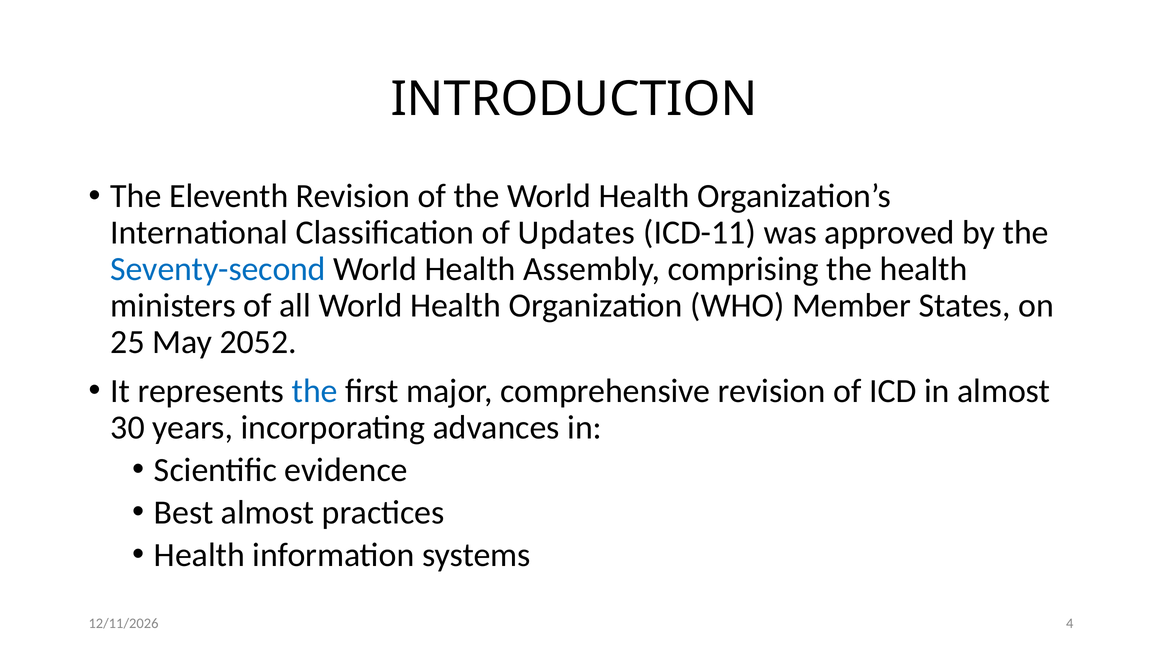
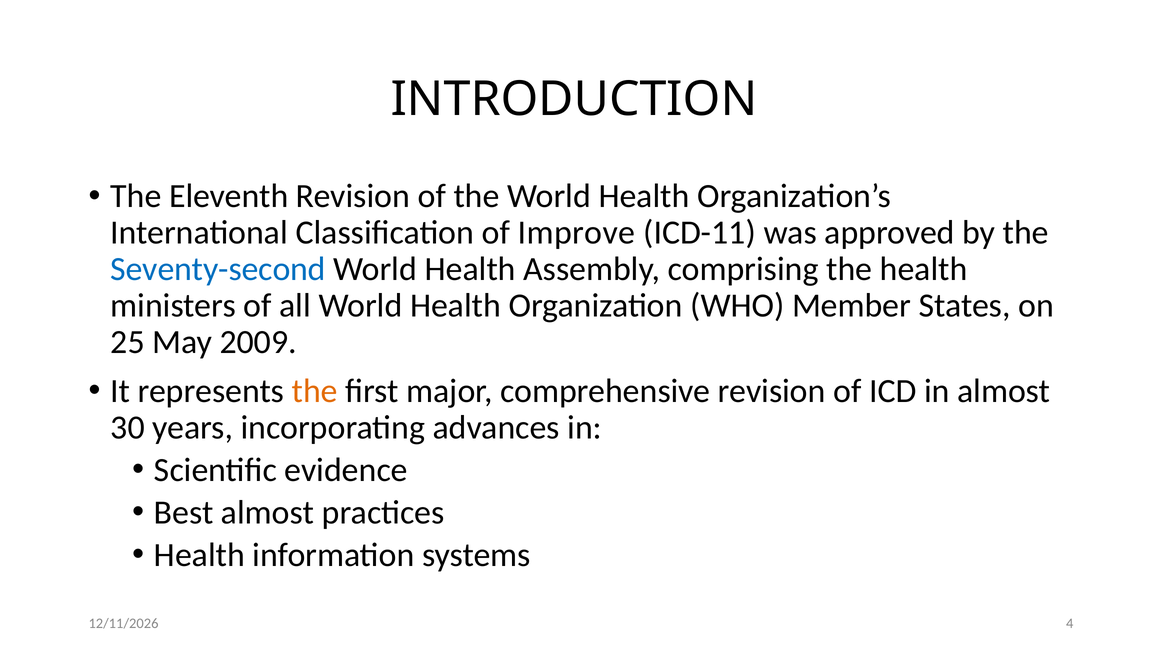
Updates: Updates -> Improve (576, 233)
2052: 2052 -> 2009 (258, 343)
the colour: blue -> orange (315, 391)
